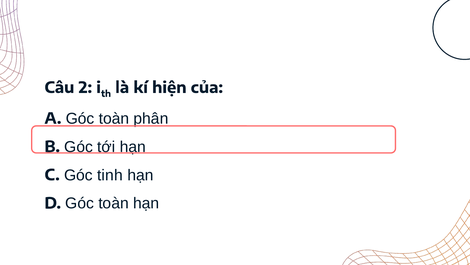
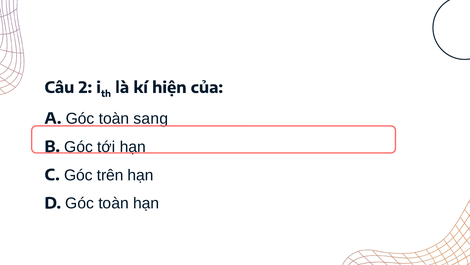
phân: phân -> sang (151, 118)
tinh: tinh -> trên (110, 175)
